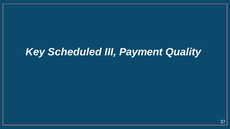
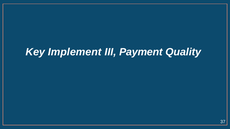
Scheduled: Scheduled -> Implement (75, 52)
